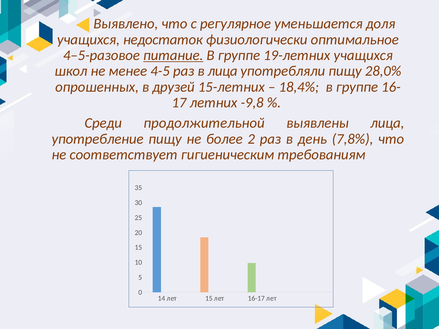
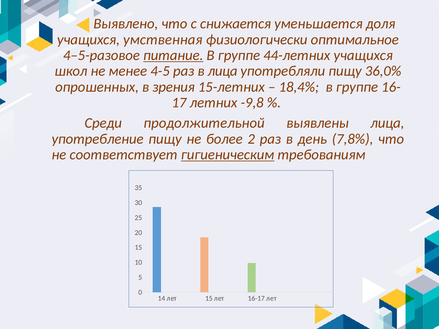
регулярное: регулярное -> снижается (236, 24)
недостаток: недостаток -> умственная (163, 40)
19-летних: 19-летних -> 44-летних (297, 55)
28,0%: 28,0% -> 36,0% (383, 71)
друзей: друзей -> зрения (174, 87)
гигиеническим underline: none -> present (228, 155)
